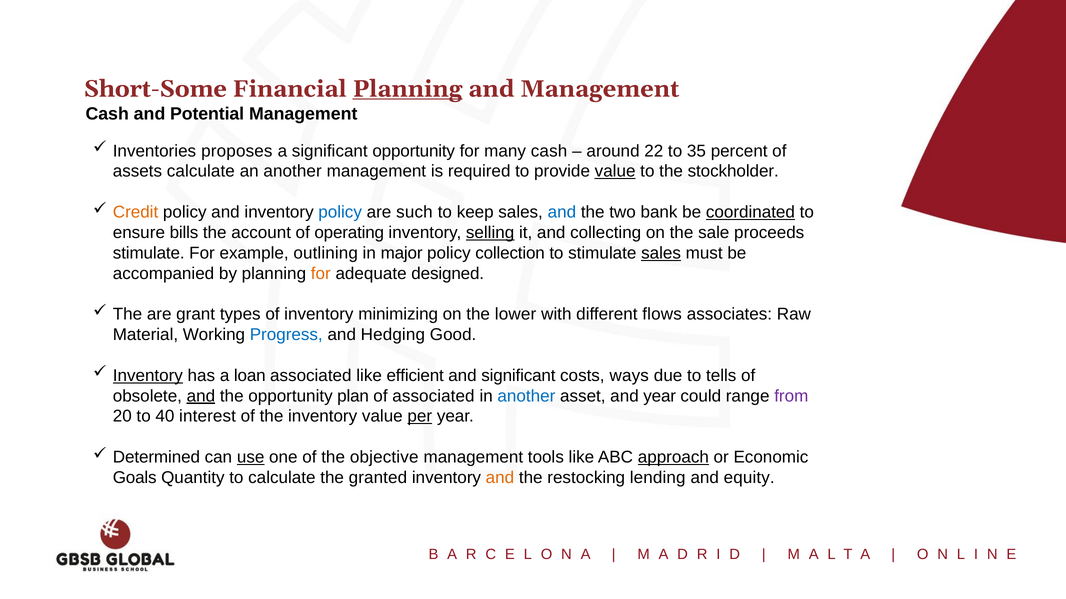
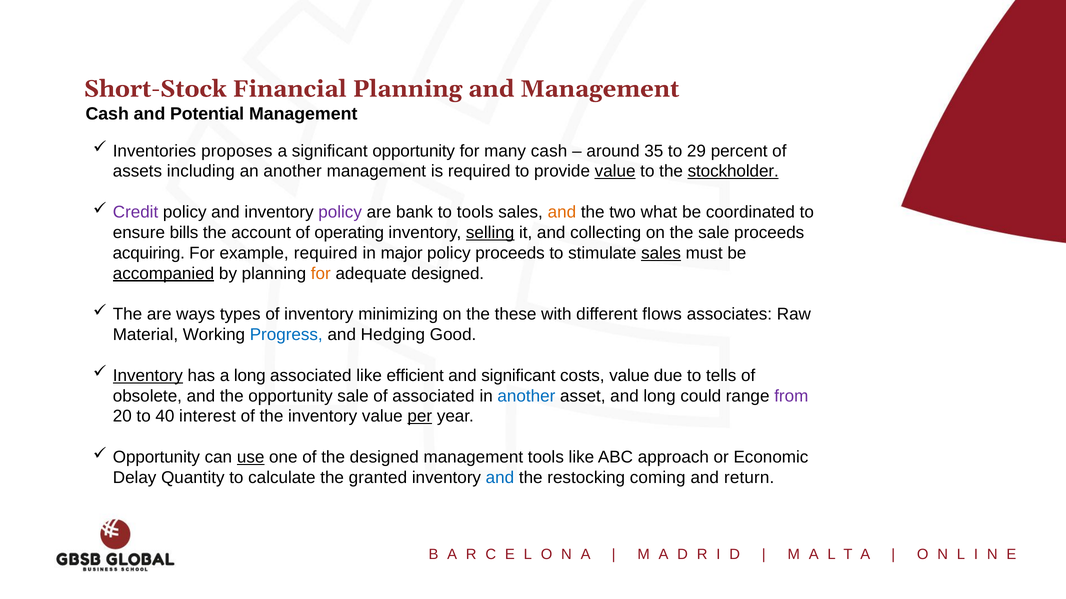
Short-Some: Short-Some -> Short-Stock (155, 89)
Planning underline: present -> none (408, 89)
22: 22 -> 35 (654, 151)
35: 35 -> 29 (696, 151)
assets calculate: calculate -> including (201, 172)
stockholder underline: none -> present (733, 172)
Credit colour: orange -> purple (136, 212)
policy colour: blue -> purple (340, 212)
such: such -> bank (415, 212)
to keep: keep -> tools (475, 212)
and colour: blue -> orange (562, 212)
bank: bank -> what (659, 212)
coordinated underline: present -> none (750, 212)
stimulate: stimulate -> acquiring (149, 253)
example outlining: outlining -> required (326, 253)
policy collection: collection -> proceeds (510, 253)
accompanied underline: none -> present (164, 274)
grant: grant -> ways (196, 315)
lower: lower -> these (516, 315)
a loan: loan -> long (250, 376)
costs ways: ways -> value (629, 376)
and underline: present -> none (201, 396)
opportunity plan: plan -> sale (353, 396)
and year: year -> long (660, 396)
Determined: Determined -> Opportunity (156, 458)
the objective: objective -> designed (384, 458)
approach underline: present -> none (673, 458)
Goals: Goals -> Delay (135, 478)
and colour: orange -> blue (500, 478)
lending: lending -> coming (658, 478)
equity: equity -> return (749, 478)
